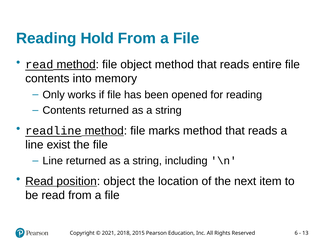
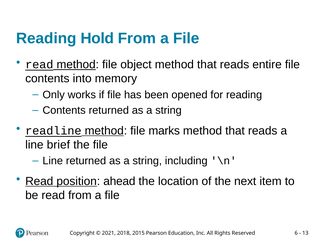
exist: exist -> brief (58, 145)
position object: object -> ahead (119, 181)
